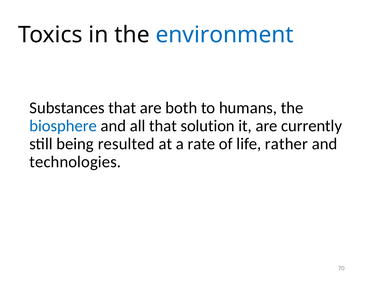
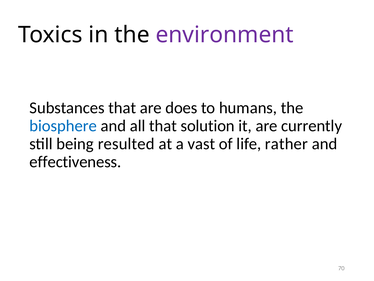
environment colour: blue -> purple (225, 35)
both: both -> does (181, 108)
rate: rate -> vast (201, 144)
technologies: technologies -> effectiveness (75, 162)
